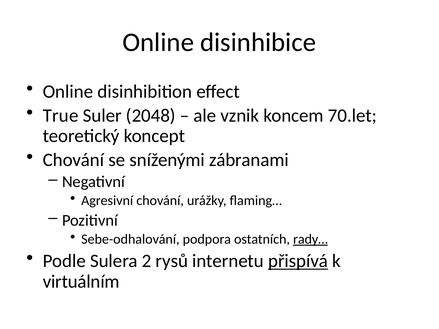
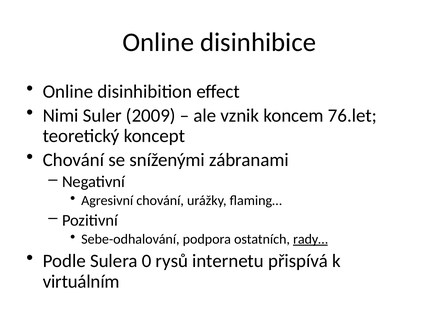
True: True -> Nimi (61, 116)
2048: 2048 -> 2009 (151, 116)
70.let: 70.let -> 76.let (352, 116)
2: 2 -> 0 (147, 261)
přispívá underline: present -> none (298, 261)
